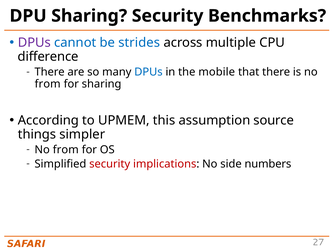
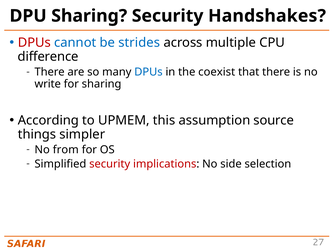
Benchmarks: Benchmarks -> Handshakes (267, 16)
DPUs colour: purple -> red (34, 43)
mobile: mobile -> coexist (217, 72)
from: from -> write (48, 84)
numbers: numbers -> selection (268, 164)
